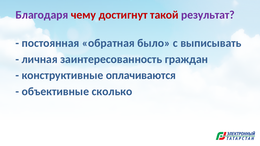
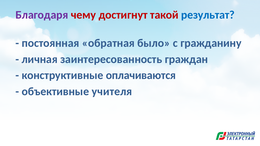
результат colour: purple -> blue (208, 15)
выписывать: выписывать -> гражданину (211, 43)
сколько: сколько -> учителя (112, 92)
